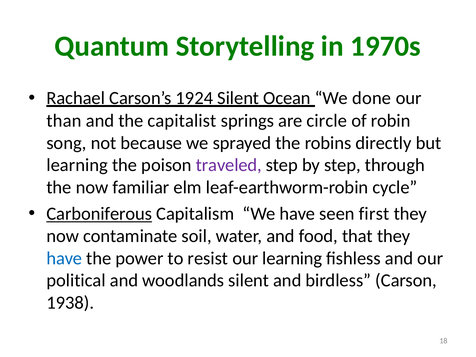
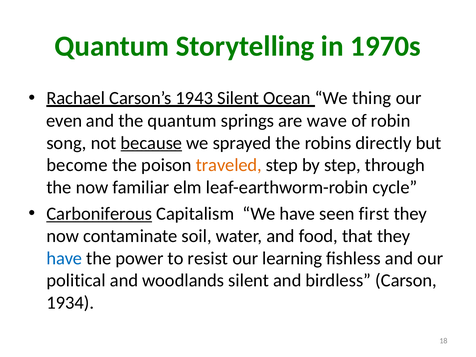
1924: 1924 -> 1943 (194, 98)
done: done -> thing (372, 98)
than: than -> even (64, 121)
the capitalist: capitalist -> quantum (182, 121)
circle: circle -> wave (327, 121)
because underline: none -> present (151, 143)
learning: learning -> become (77, 165)
traveled colour: purple -> orange (229, 165)
1938: 1938 -> 1934 (70, 303)
